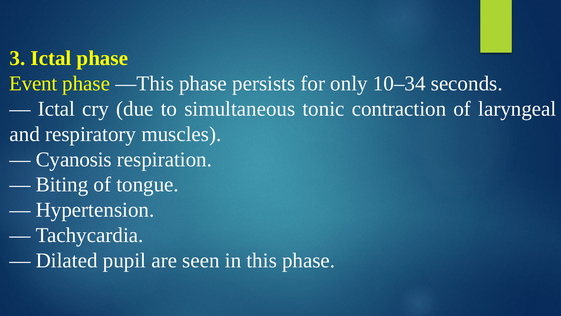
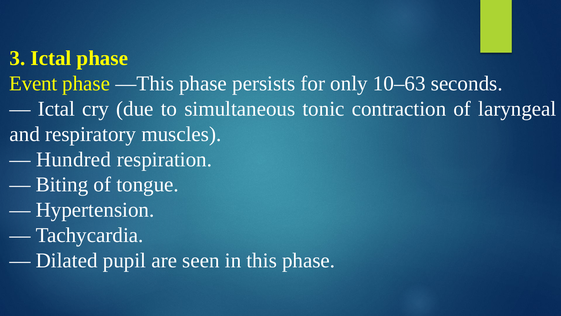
10–34: 10–34 -> 10–63 (399, 83)
Cyanosis: Cyanosis -> Hundred (74, 159)
